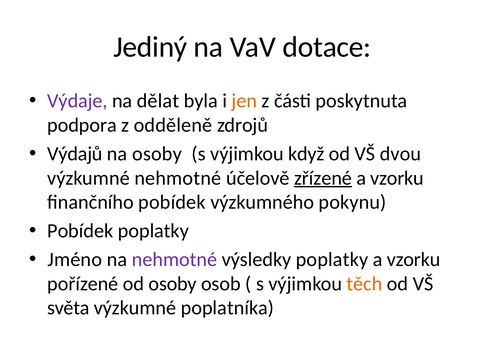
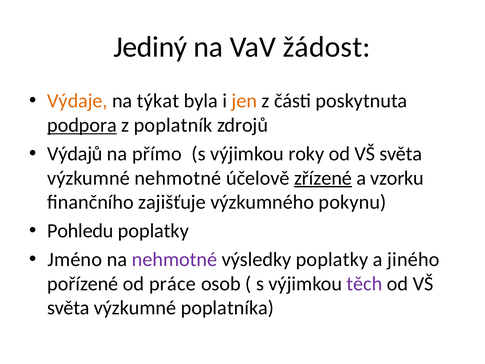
dotace: dotace -> žádost (327, 47)
Výdaje colour: purple -> orange (77, 101)
dělat: dělat -> týkat (158, 101)
podpora underline: none -> present (82, 125)
odděleně: odděleně -> poplatník (173, 125)
na osoby: osoby -> přímo (157, 154)
když: když -> roky (306, 154)
dvou: dvou -> světa (401, 154)
finančního pobídek: pobídek -> zajišťuje (172, 202)
Pobídek: Pobídek -> Pohledu (80, 231)
vzorku: vzorku -> jiného (413, 259)
od osoby: osoby -> práce (173, 284)
těch colour: orange -> purple (365, 284)
